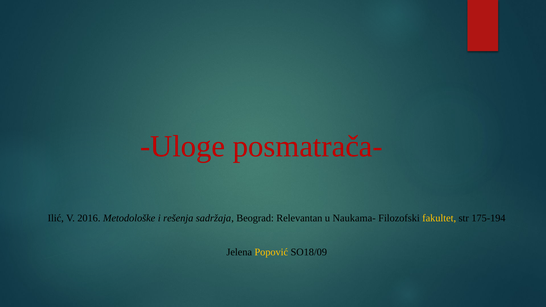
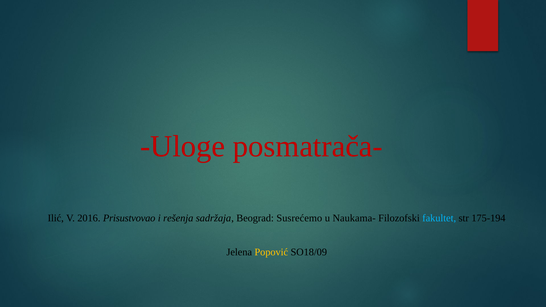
Metodološke: Metodološke -> Prisustvovao (129, 218)
Relevantan: Relevantan -> Susrećemo (299, 218)
fakultet colour: yellow -> light blue (439, 218)
